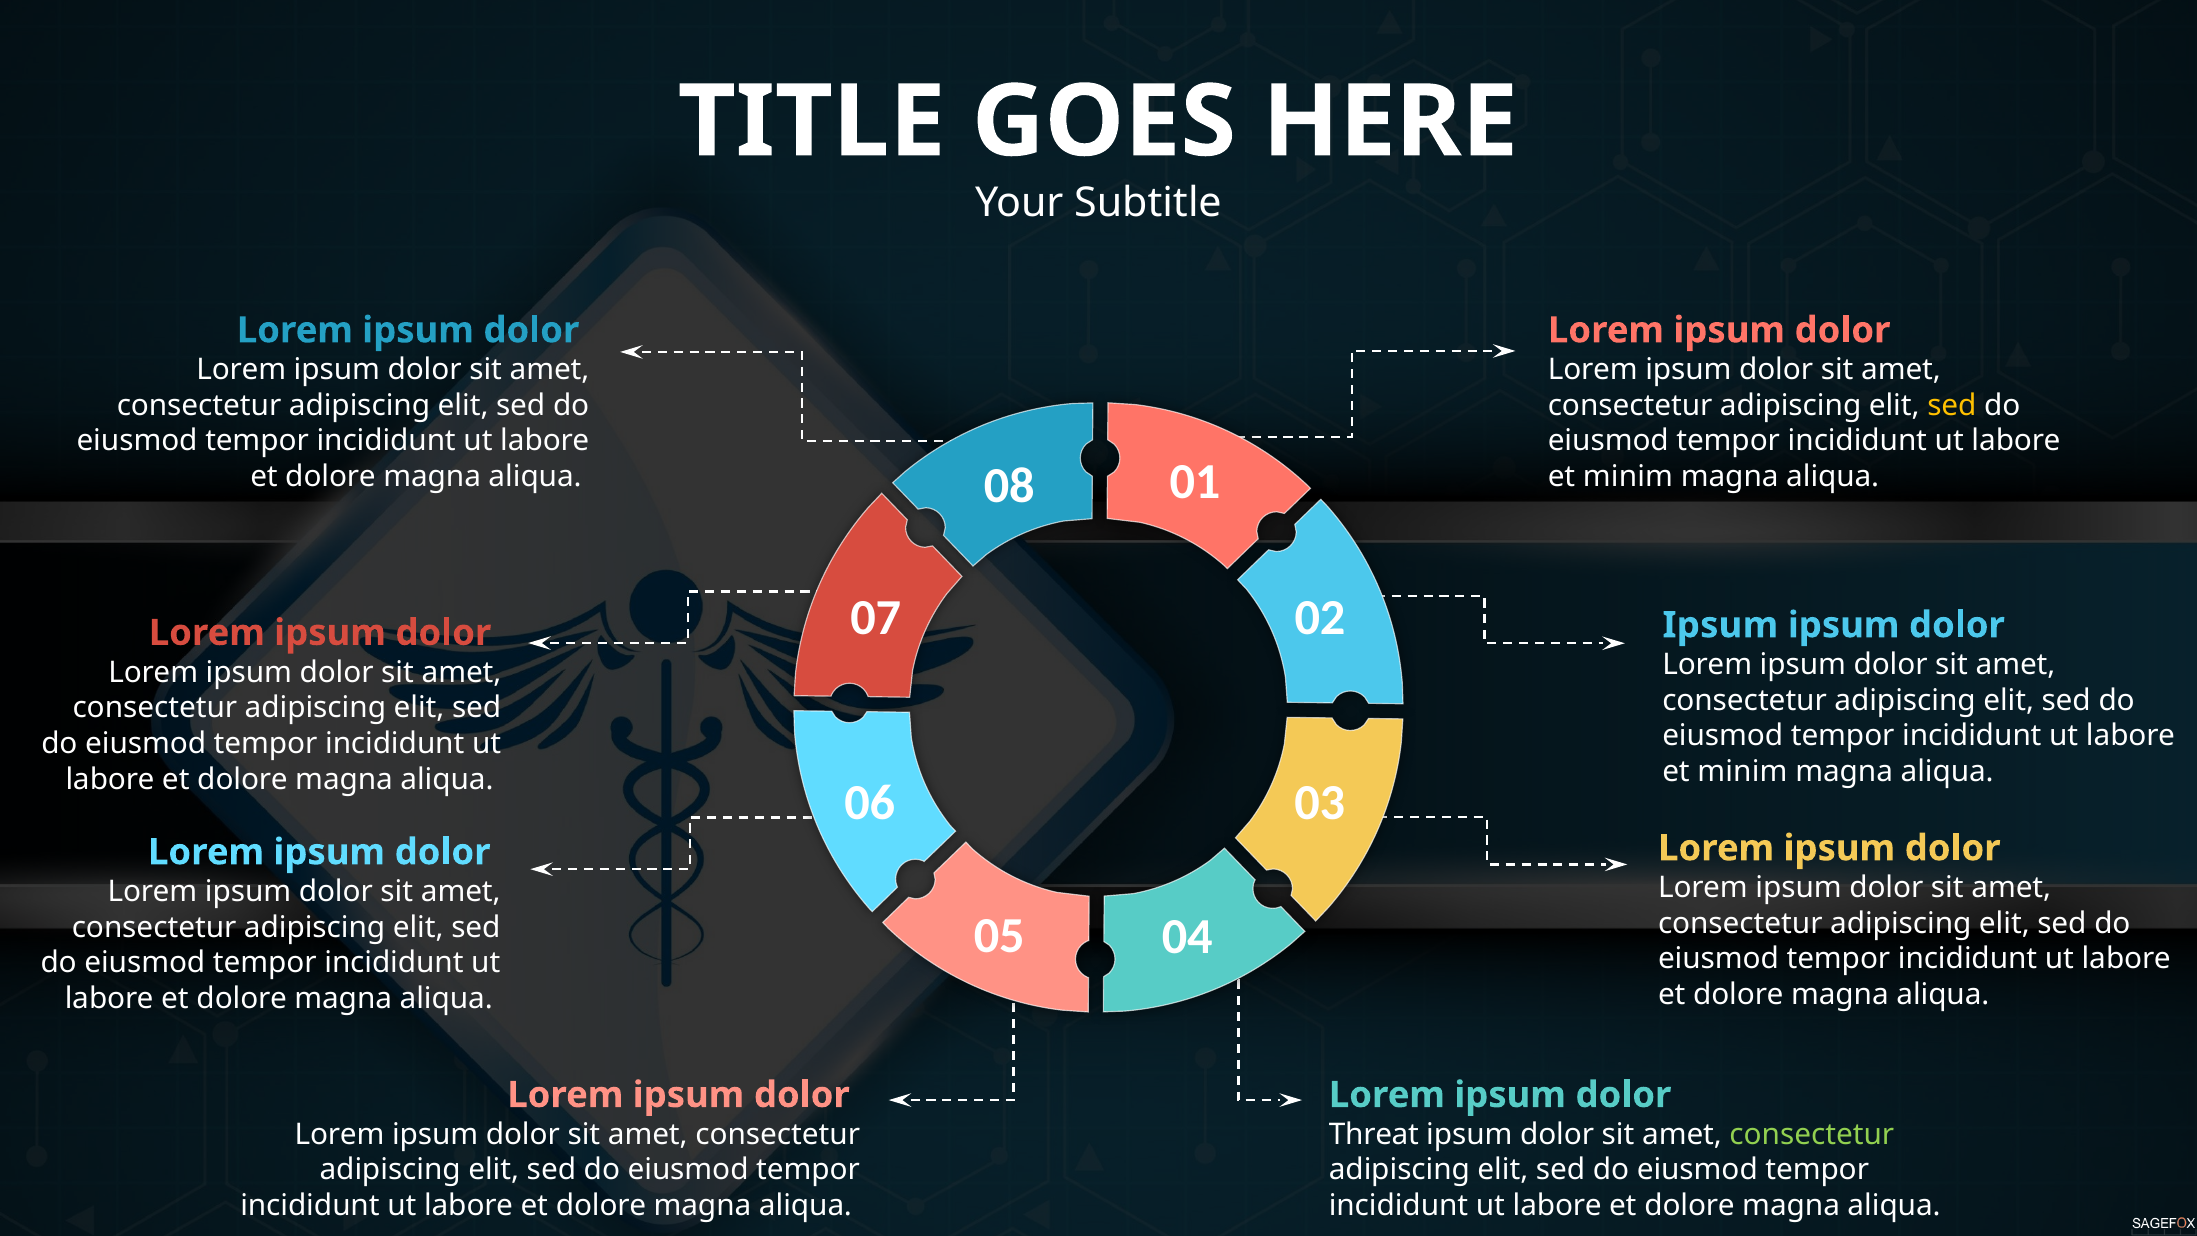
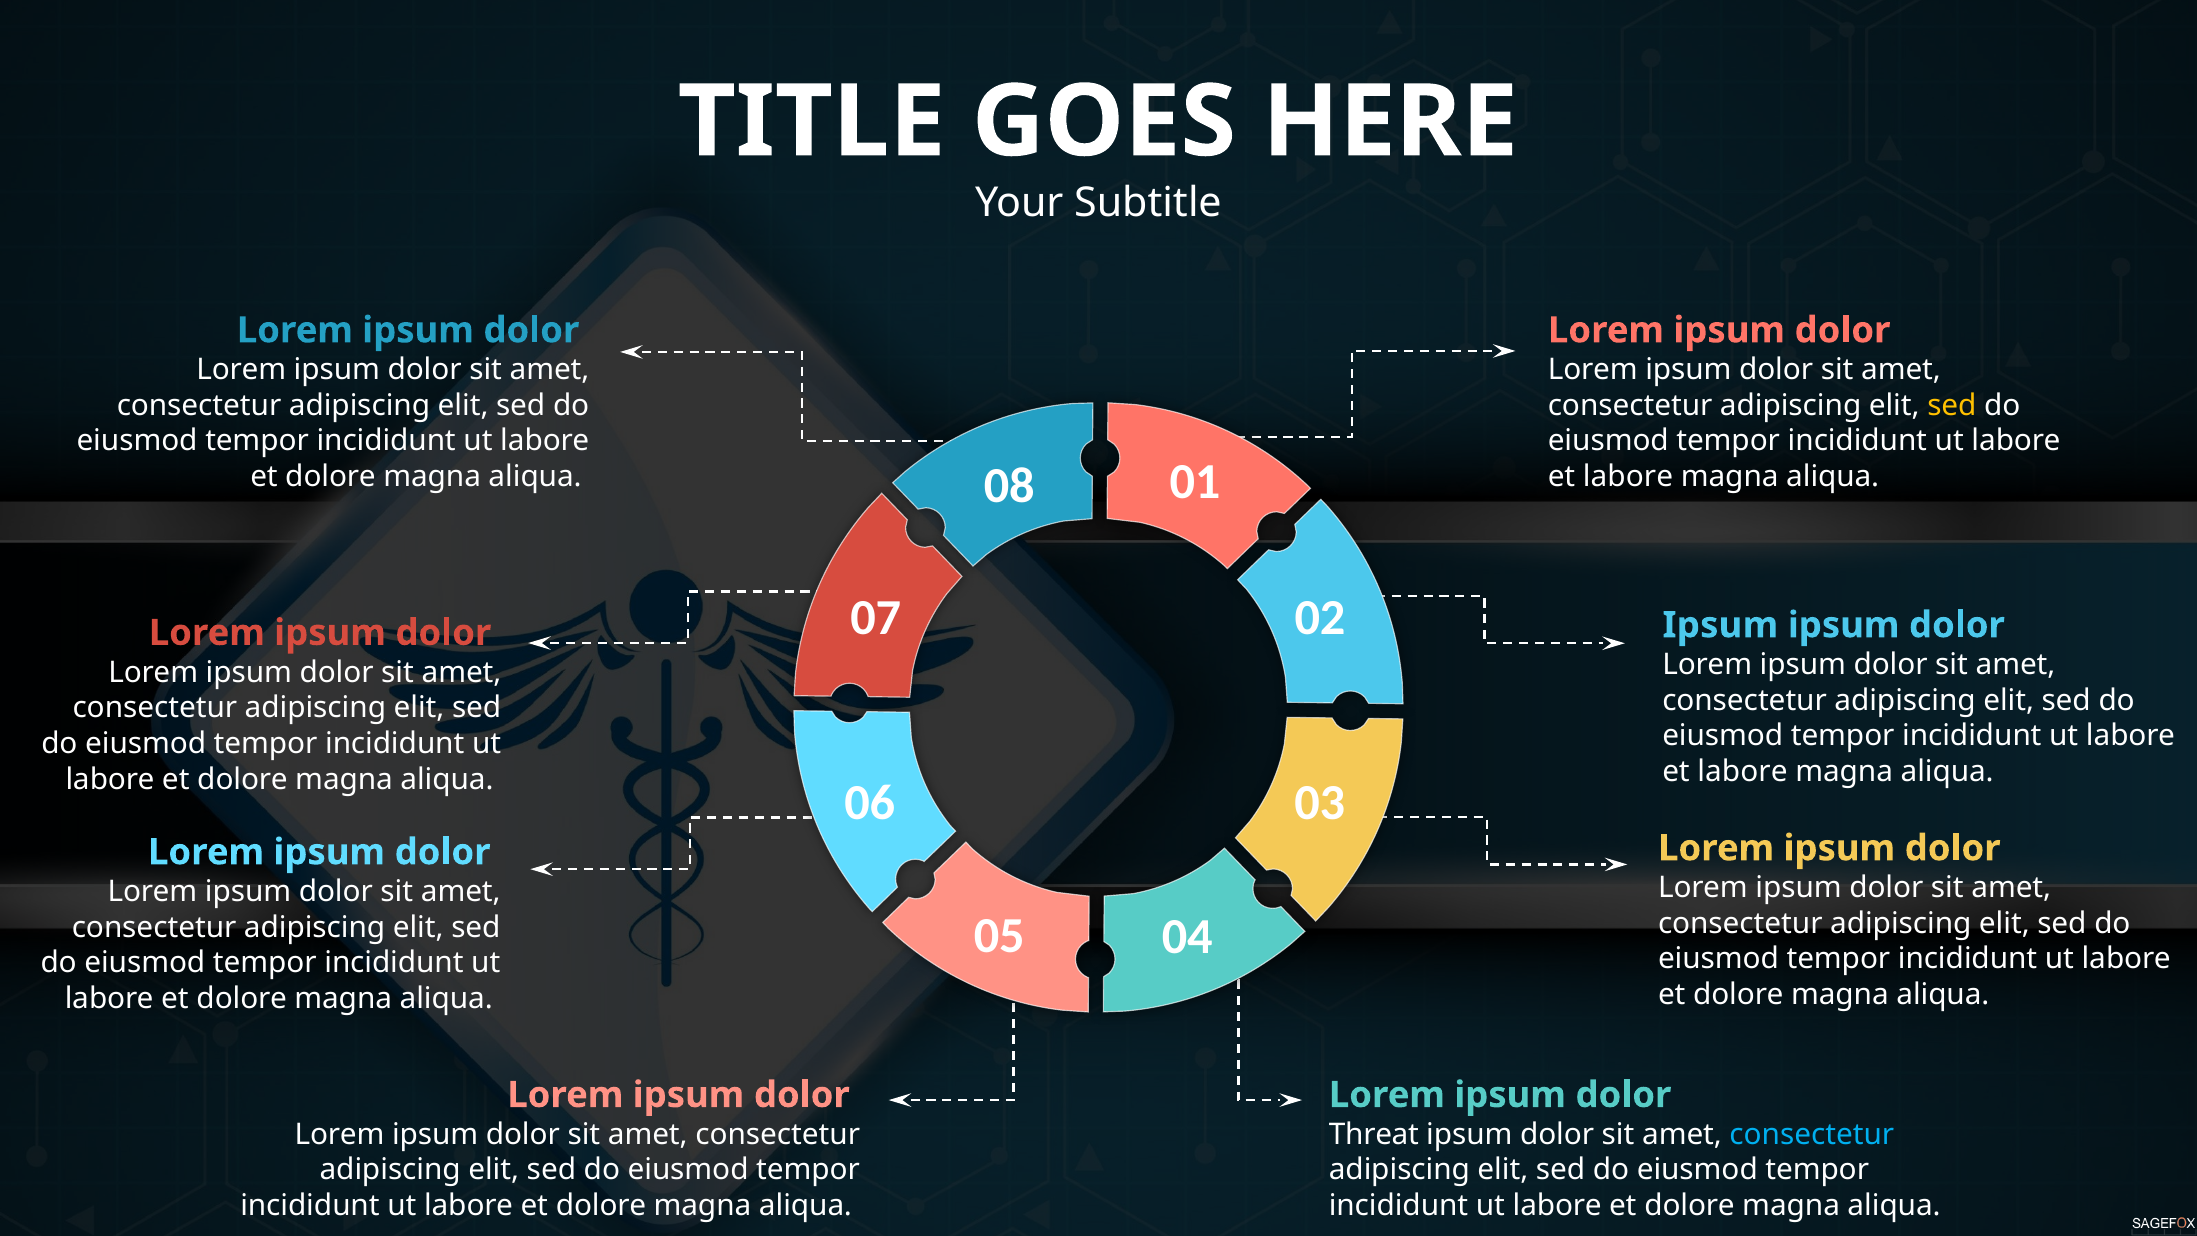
minim: minim -> labore (1628, 477)
minim: minim -> labore (1742, 772)
consectetur colour: light green -> light blue (1812, 1134)
